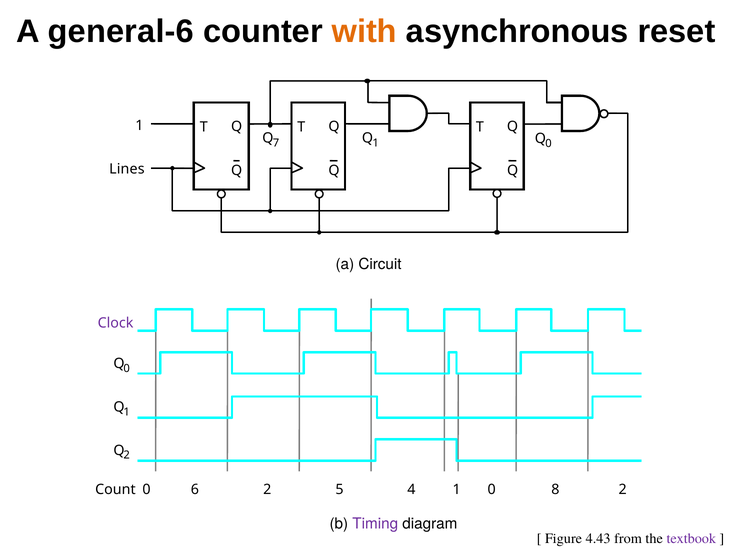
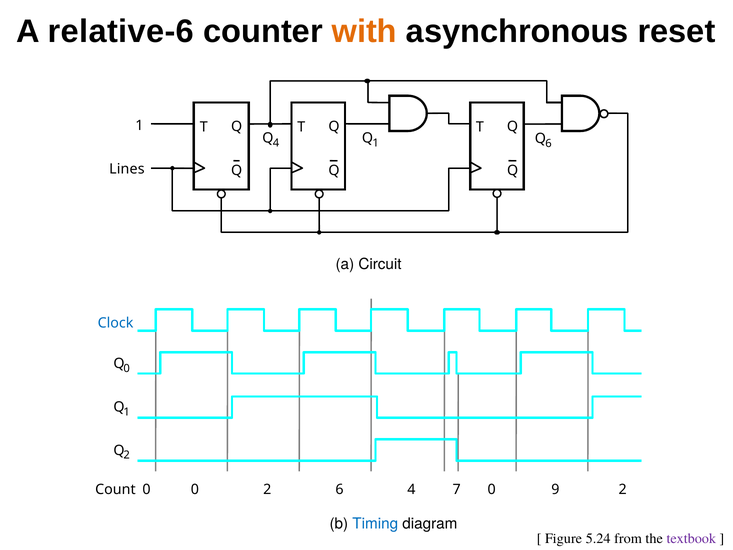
general-6: general-6 -> relative-6 (121, 32)
Q 7: 7 -> 4 (276, 143)
1 Q 0: 0 -> 6 (549, 144)
Clock colour: purple -> blue (116, 323)
0 6: 6 -> 0 (195, 489)
2 5: 5 -> 6 (340, 489)
4 1: 1 -> 7 (457, 489)
8: 8 -> 9 (555, 489)
Timing colour: purple -> blue (375, 523)
4.43: 4.43 -> 5.24 (598, 538)
